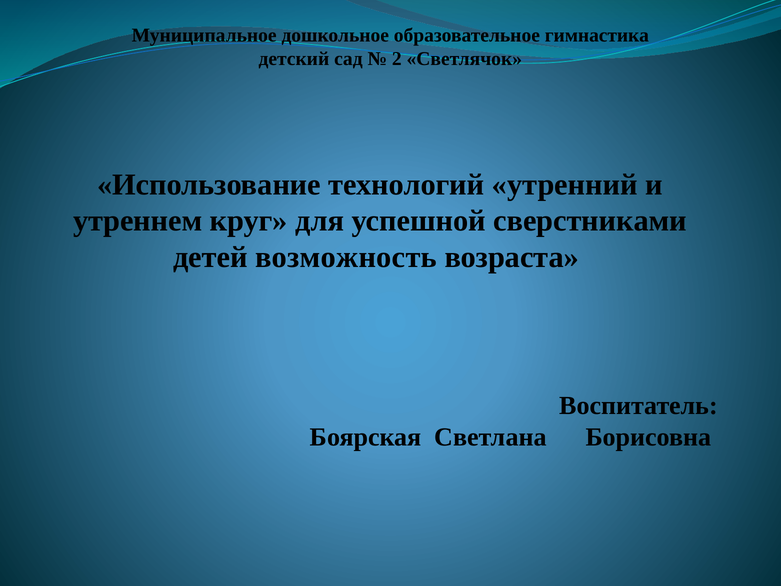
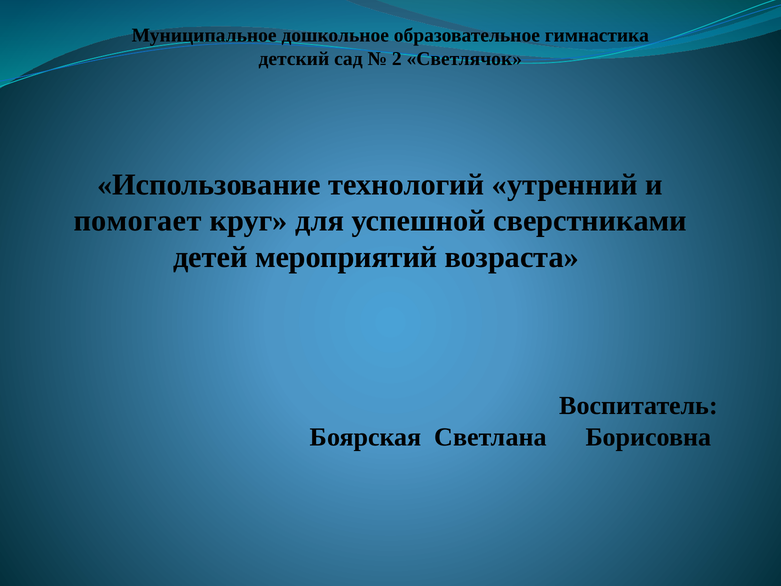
утреннем: утреннем -> помогает (138, 221)
возможность: возможность -> мероприятий (346, 257)
